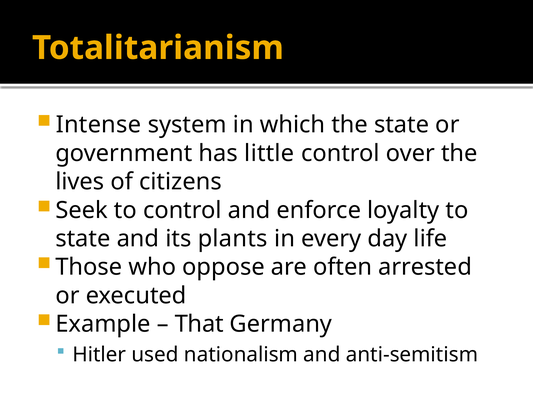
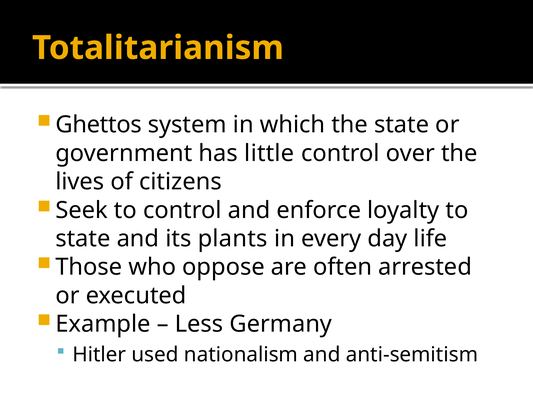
Intense: Intense -> Ghettos (99, 125)
That: That -> Less (199, 324)
